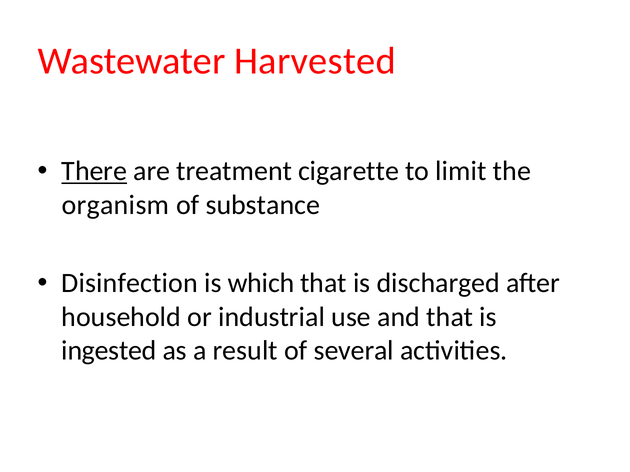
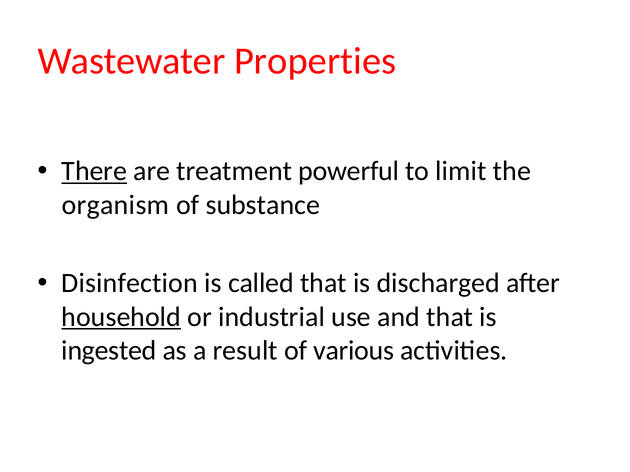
Harvested: Harvested -> Properties (315, 61)
cigarette: cigarette -> powerful (349, 171)
which: which -> called (261, 284)
household underline: none -> present (121, 317)
several: several -> various (354, 351)
